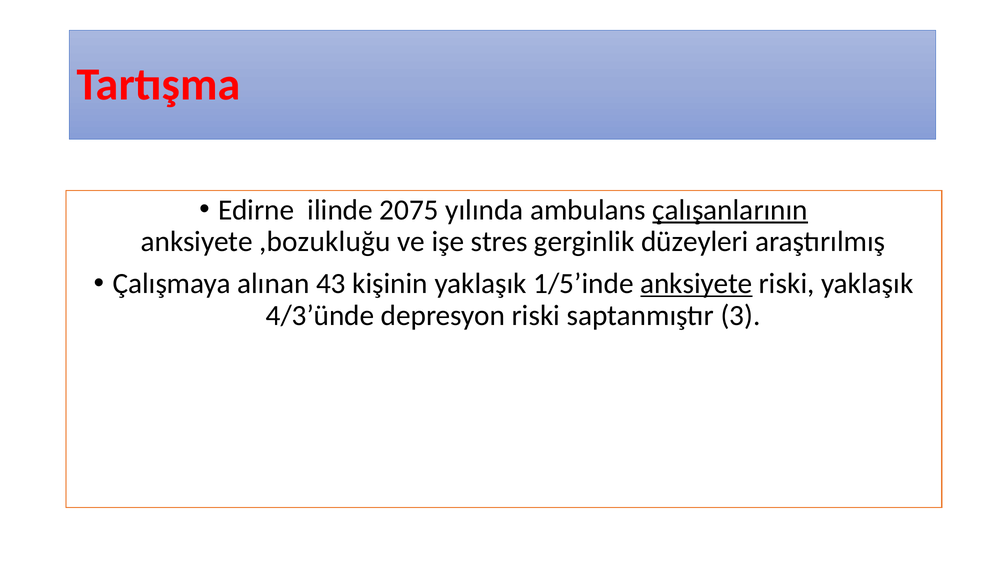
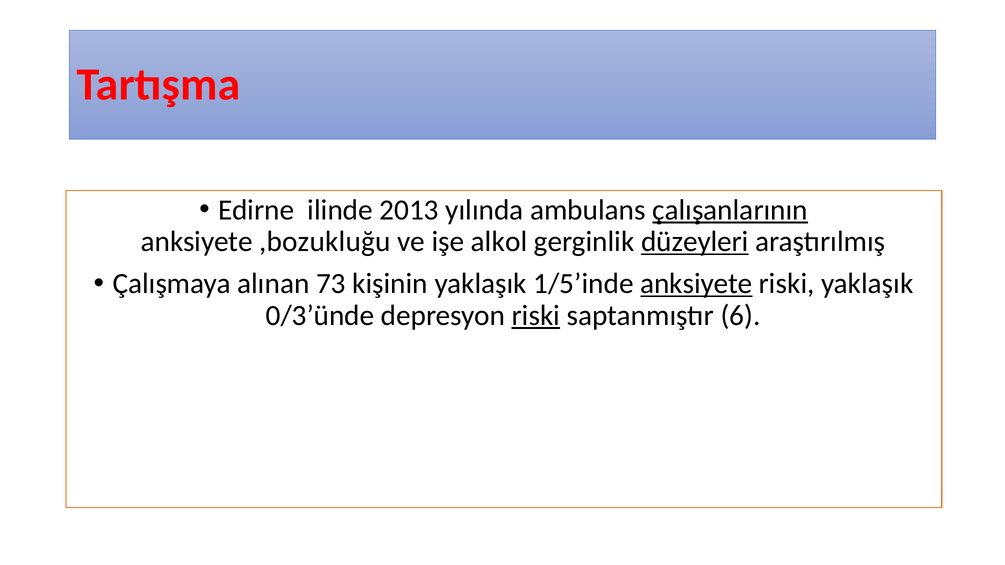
2075: 2075 -> 2013 (409, 210)
stres: stres -> alkol (499, 242)
düzeyleri underline: none -> present (695, 242)
43: 43 -> 73 (331, 284)
4/3’ünde: 4/3’ünde -> 0/3’ünde (320, 316)
riski underline: none -> present (536, 316)
3: 3 -> 6 (741, 316)
